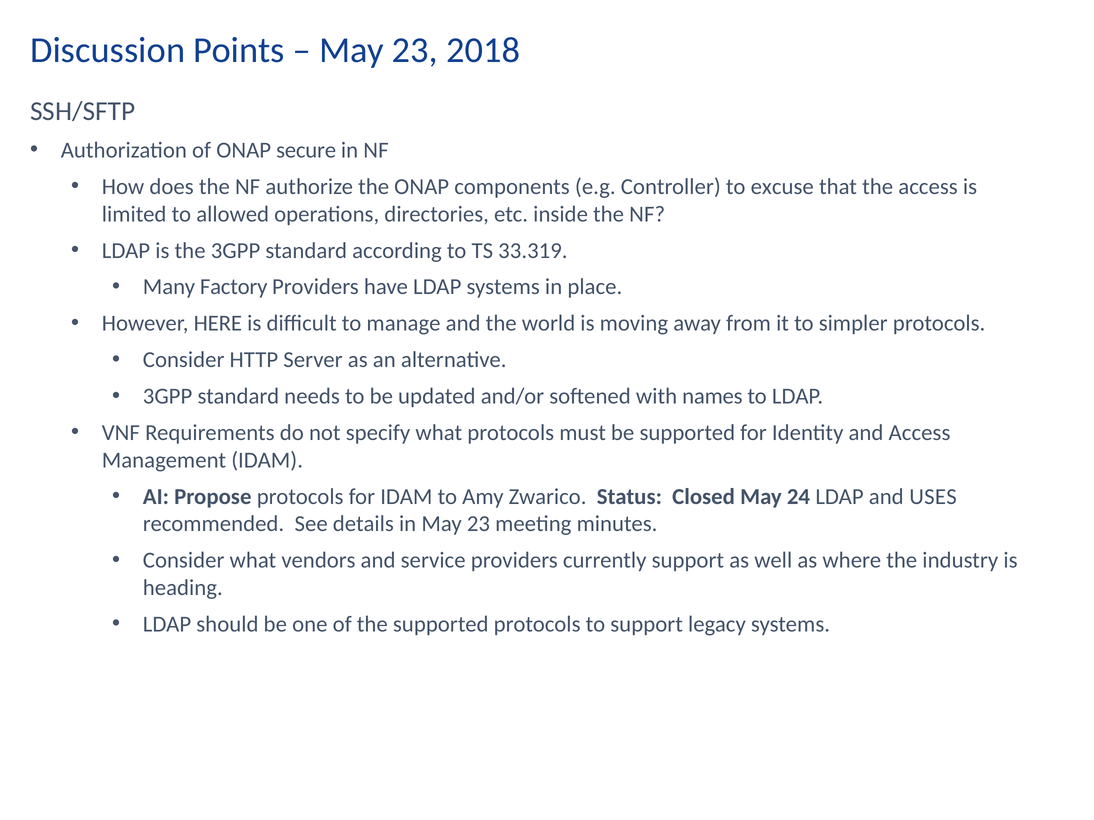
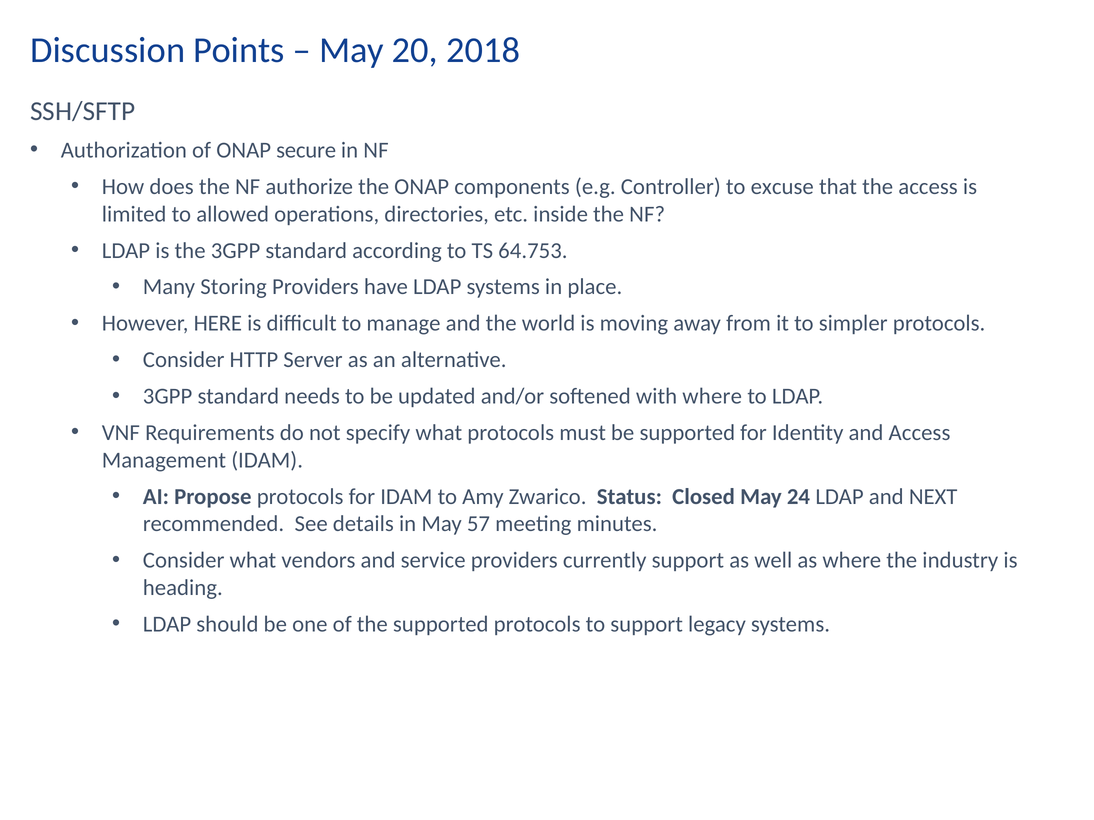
23: 23 -> 20 (415, 50)
33.319: 33.319 -> 64.753 (533, 251)
Factory: Factory -> Storing (234, 287)
with names: names -> where (712, 397)
USES: USES -> NEXT (933, 497)
in May 23: 23 -> 57 (478, 524)
